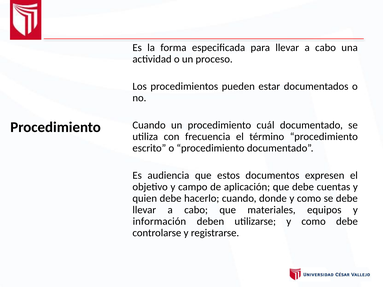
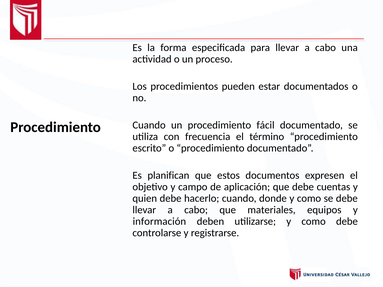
cuál: cuál -> fácil (266, 125)
audiencia: audiencia -> planifican (168, 175)
